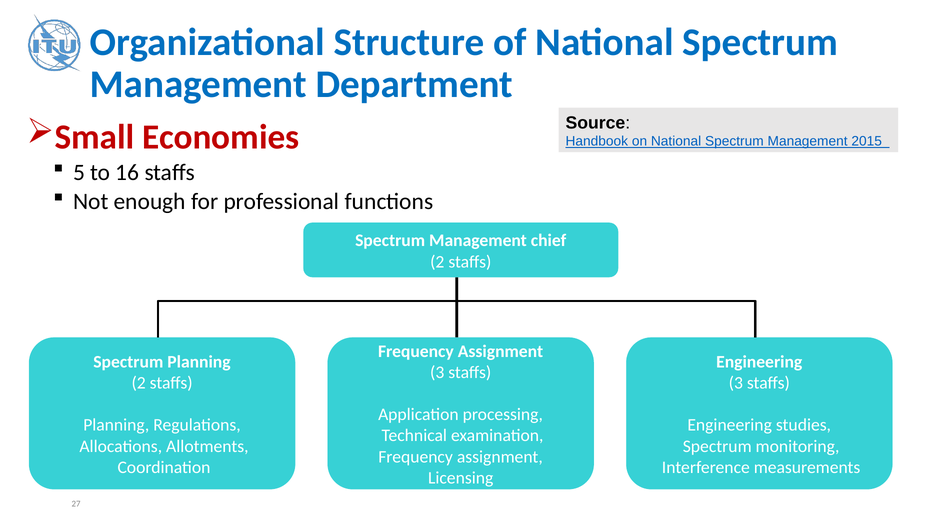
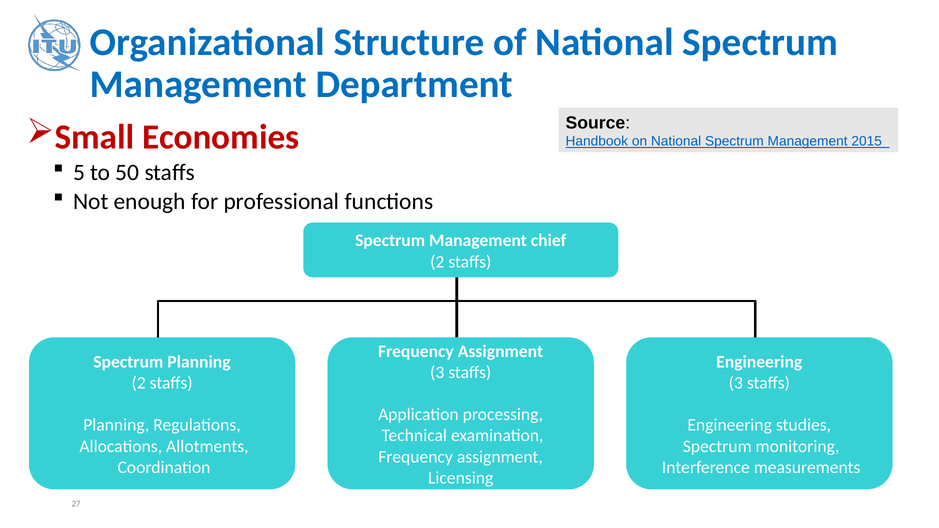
16: 16 -> 50 (127, 172)
